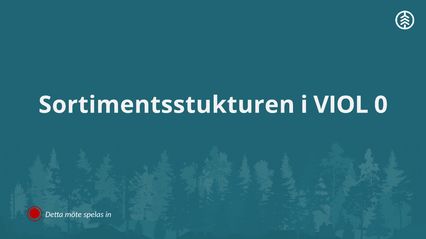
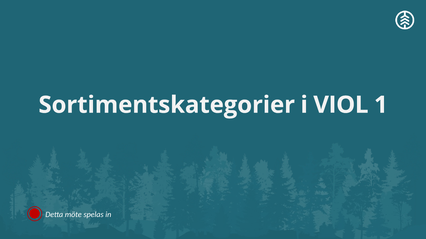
Sortimentsstukturen: Sortimentsstukturen -> Sortimentskategorier (167, 105)
0: 0 -> 1 (381, 105)
